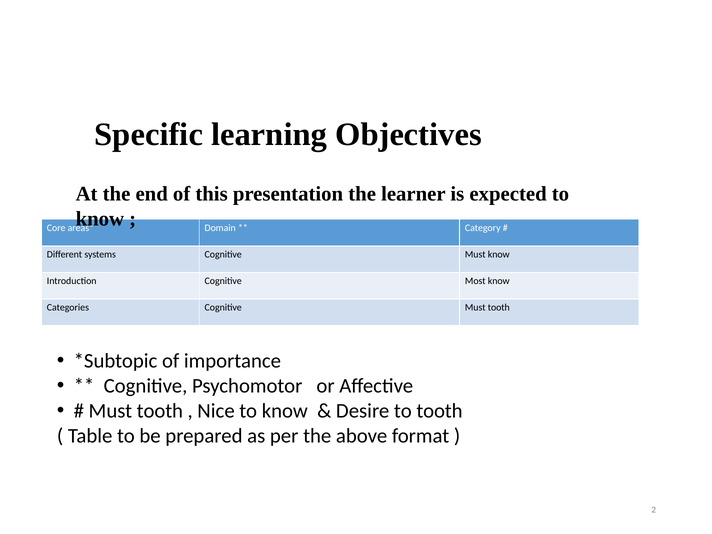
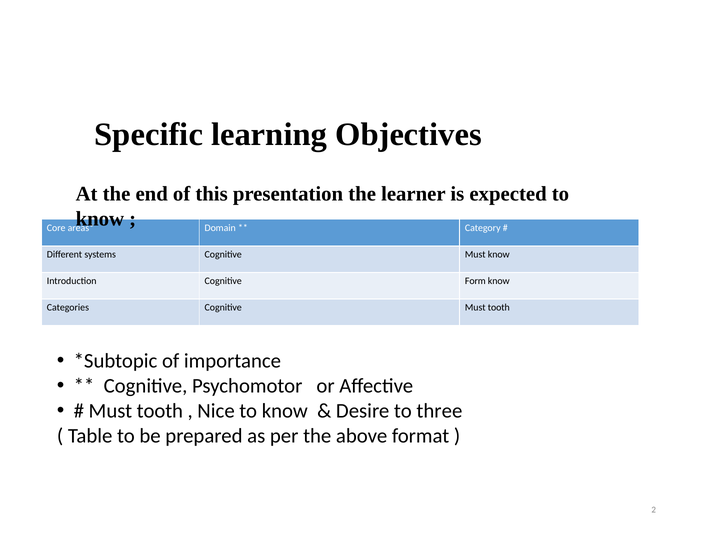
Most: Most -> Form (475, 281)
to tooth: tooth -> three (439, 411)
